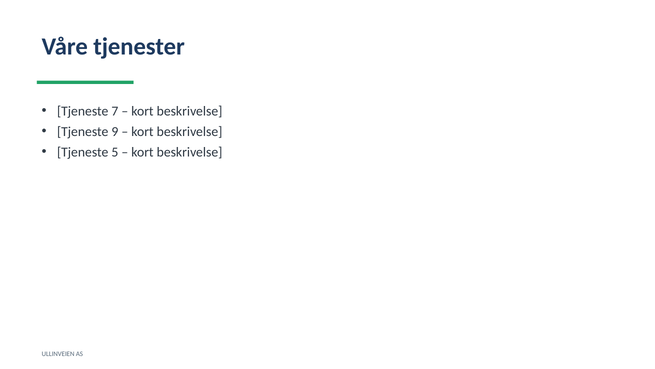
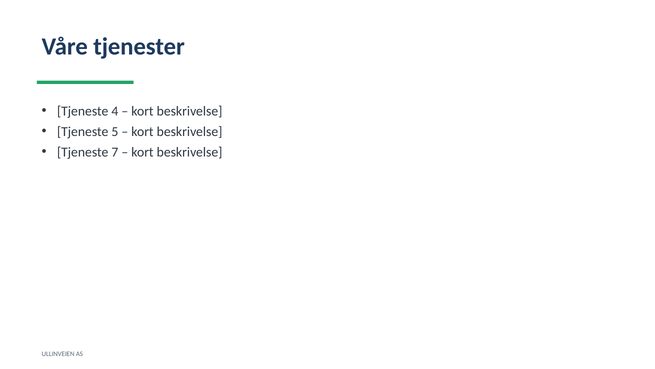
7: 7 -> 4 (115, 111)
9: 9 -> 5 (115, 131)
5: 5 -> 7 (115, 152)
